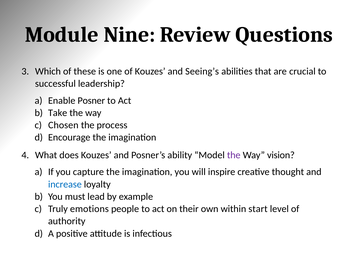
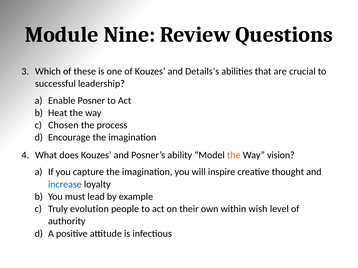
Seeing’s: Seeing’s -> Details’s (202, 72)
Take: Take -> Heat (58, 113)
the colour: purple -> orange (234, 155)
emotions: emotions -> evolution (89, 209)
start: start -> wish (258, 209)
